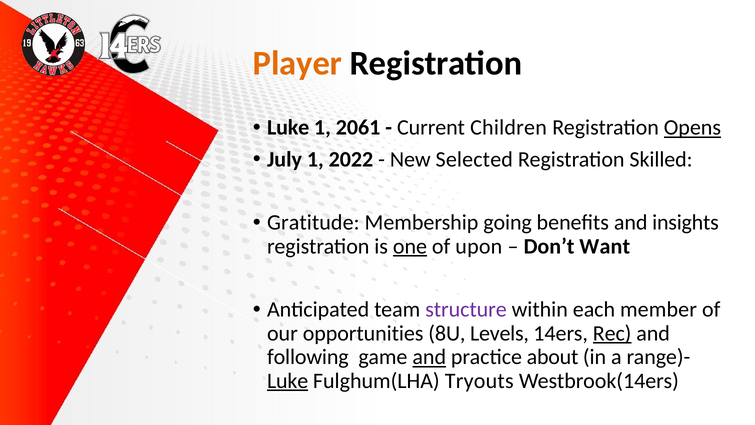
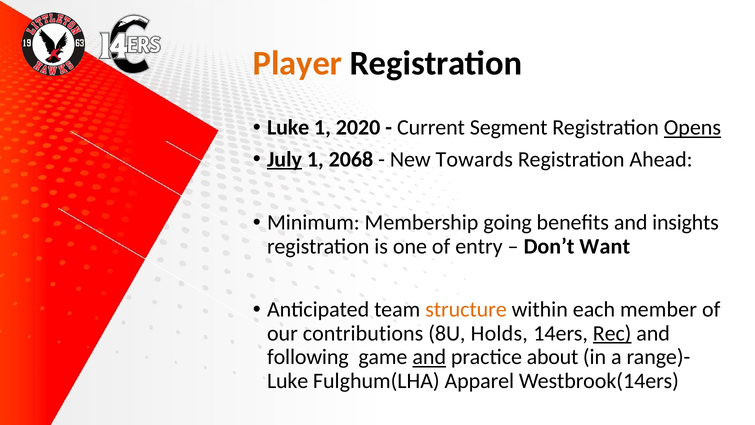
2061: 2061 -> 2020 (358, 128)
Children: Children -> Segment (509, 128)
July underline: none -> present (285, 159)
2022: 2022 -> 2068 (351, 159)
Selected: Selected -> Towards (474, 159)
Skilled: Skilled -> Ahead (661, 159)
Gratitude: Gratitude -> Minimum (313, 222)
one underline: present -> none (410, 246)
upon: upon -> entry (479, 246)
structure colour: purple -> orange (466, 309)
opportunities: opportunities -> contributions (363, 333)
Levels: Levels -> Holds (499, 333)
Luke underline: present -> none (288, 381)
Tryouts: Tryouts -> Apparel (479, 381)
